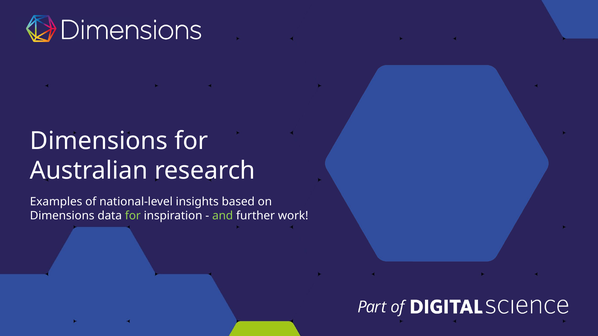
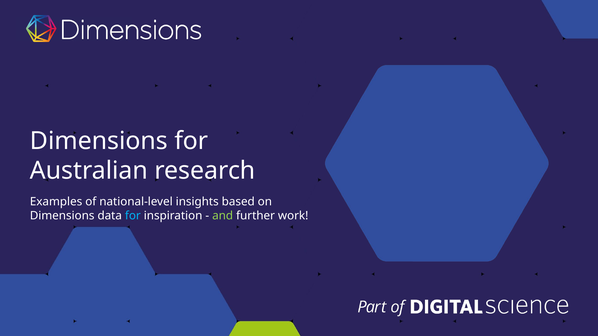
for colour: light green -> light blue (133, 216)
